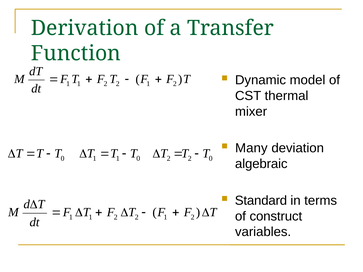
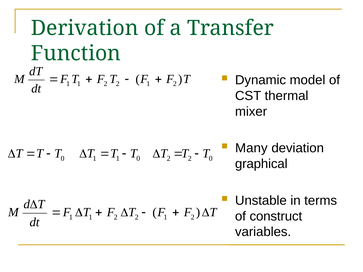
algebraic: algebraic -> graphical (261, 164)
Standard: Standard -> Unstable (261, 201)
